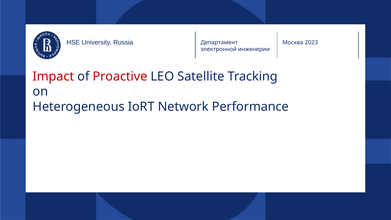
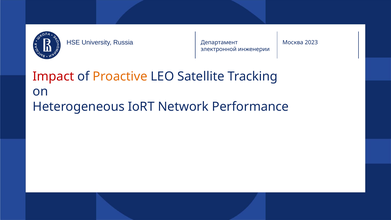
Proactive colour: red -> orange (120, 76)
